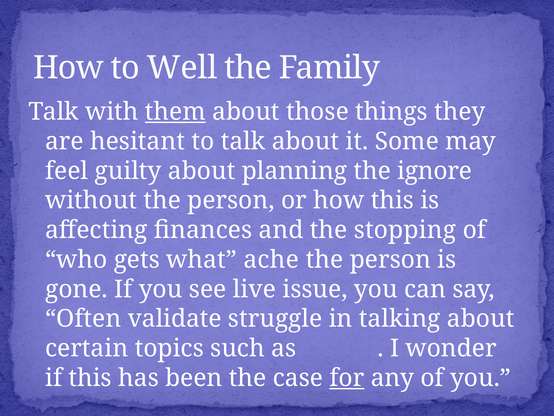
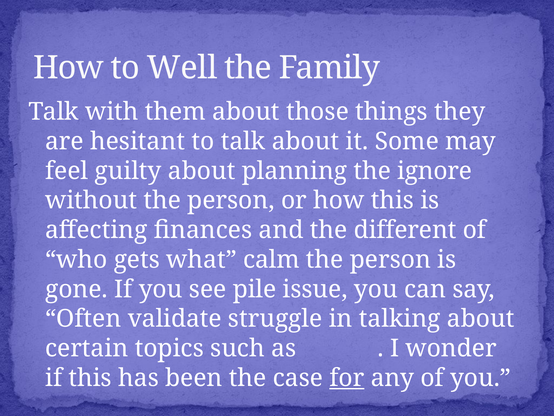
them underline: present -> none (175, 112)
stopping: stopping -> different (405, 230)
ache: ache -> calm (271, 259)
live: live -> pile (255, 289)
